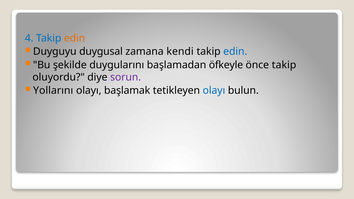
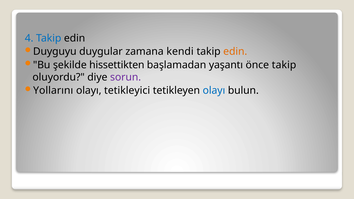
edin colour: orange -> black (75, 38)
duygusal: duygusal -> duygular (101, 52)
edin colour: blue -> orange (235, 52)
duygularını: duygularını -> hissettikten (117, 65)
öfkeyle: öfkeyle -> yaşantı (226, 65)
başlamak: başlamak -> tetikleyici (127, 91)
